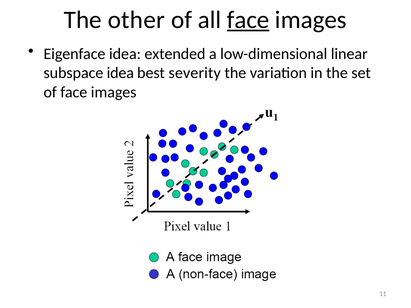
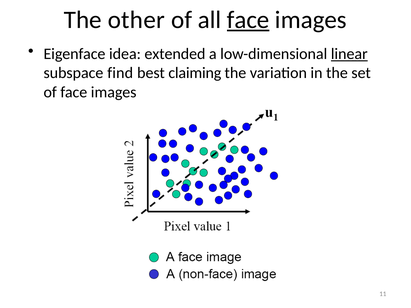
linear underline: none -> present (349, 54)
subspace idea: idea -> find (120, 73)
severity: severity -> claiming (195, 73)
